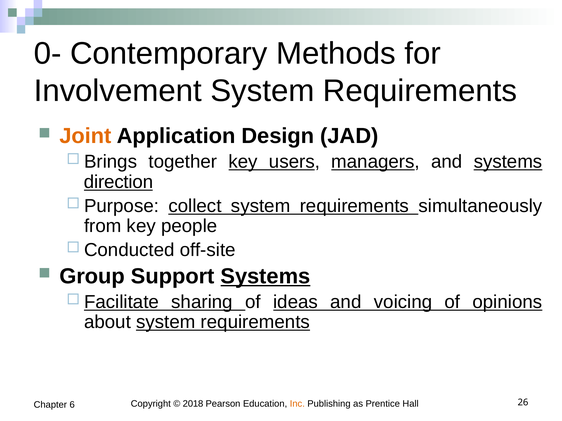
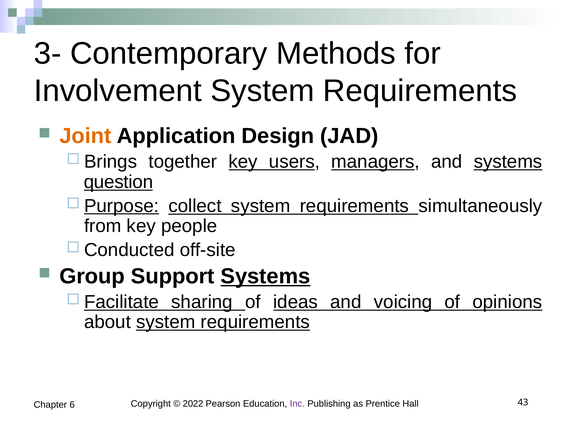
0-: 0- -> 3- (48, 54)
direction: direction -> question (118, 182)
Purpose underline: none -> present (122, 206)
2018: 2018 -> 2022 (193, 404)
Inc colour: orange -> purple (297, 404)
26: 26 -> 43 (523, 403)
